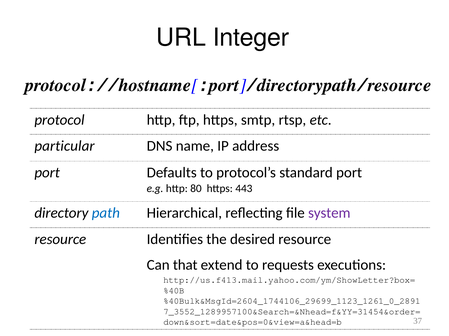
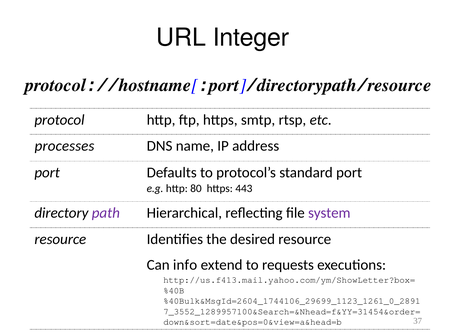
particular: particular -> processes (65, 146)
path colour: blue -> purple (106, 214)
that: that -> info (185, 265)
